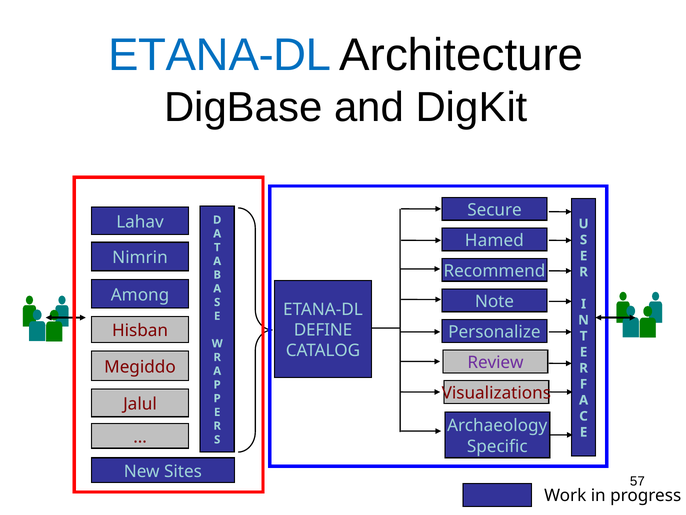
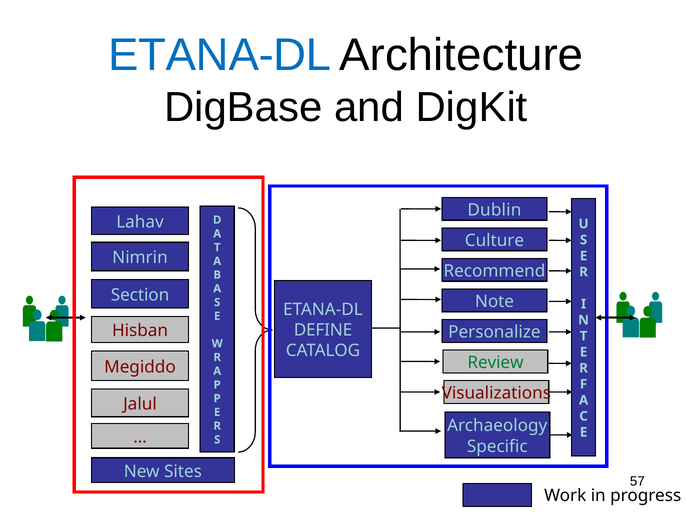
Secure: Secure -> Dublin (494, 210)
Hamed: Hamed -> Culture (494, 240)
Among: Among -> Section (140, 295)
Review colour: purple -> green (495, 362)
